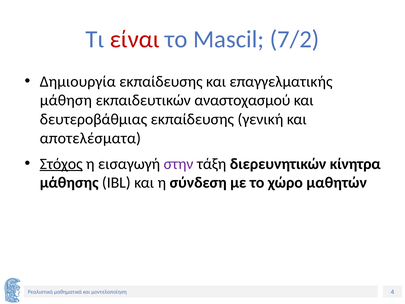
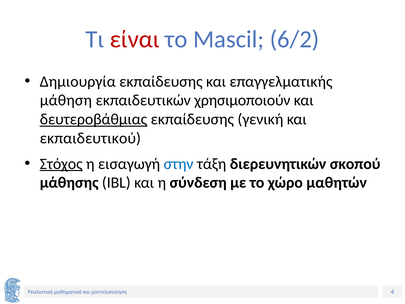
7/2: 7/2 -> 6/2 (295, 39)
αναστοχασμού: αναστοχασμού -> χρησιμοποιούν (242, 100)
δευτεροβάθμιας underline: none -> present (93, 119)
αποτελέσματα: αποτελέσματα -> εκπαιδευτικού (90, 138)
στην colour: purple -> blue (179, 164)
κίνητρα: κίνητρα -> σκοπού (355, 164)
